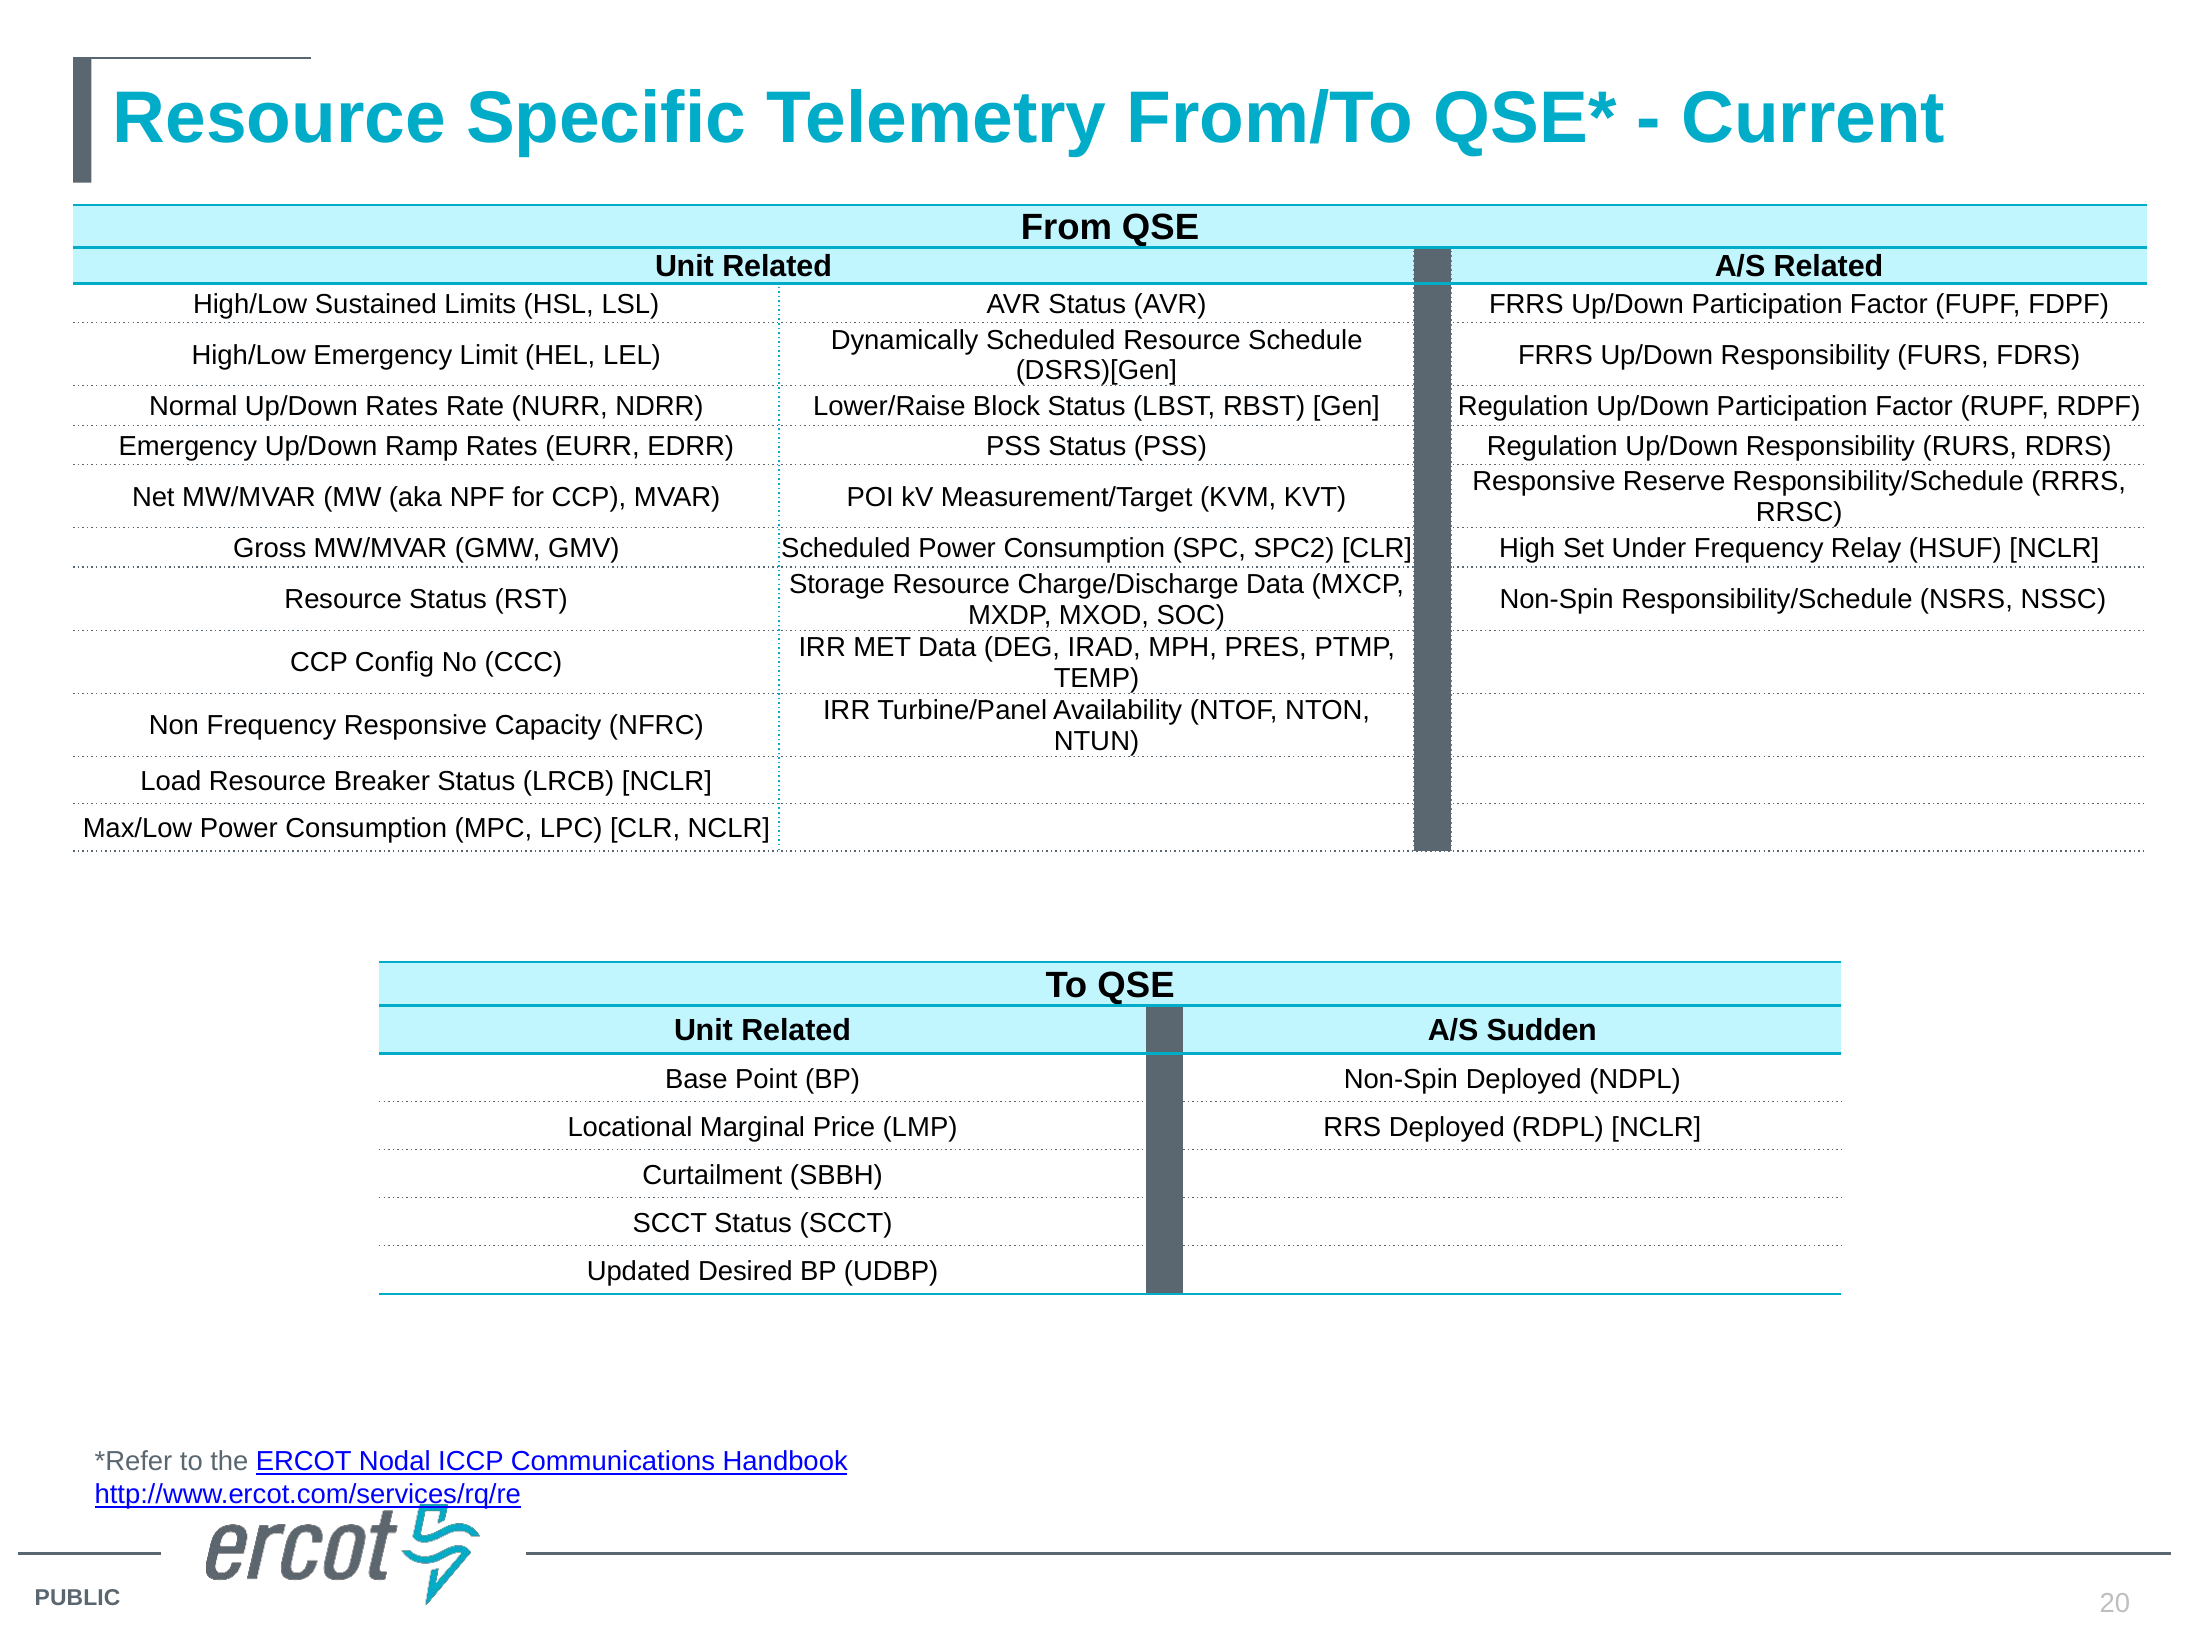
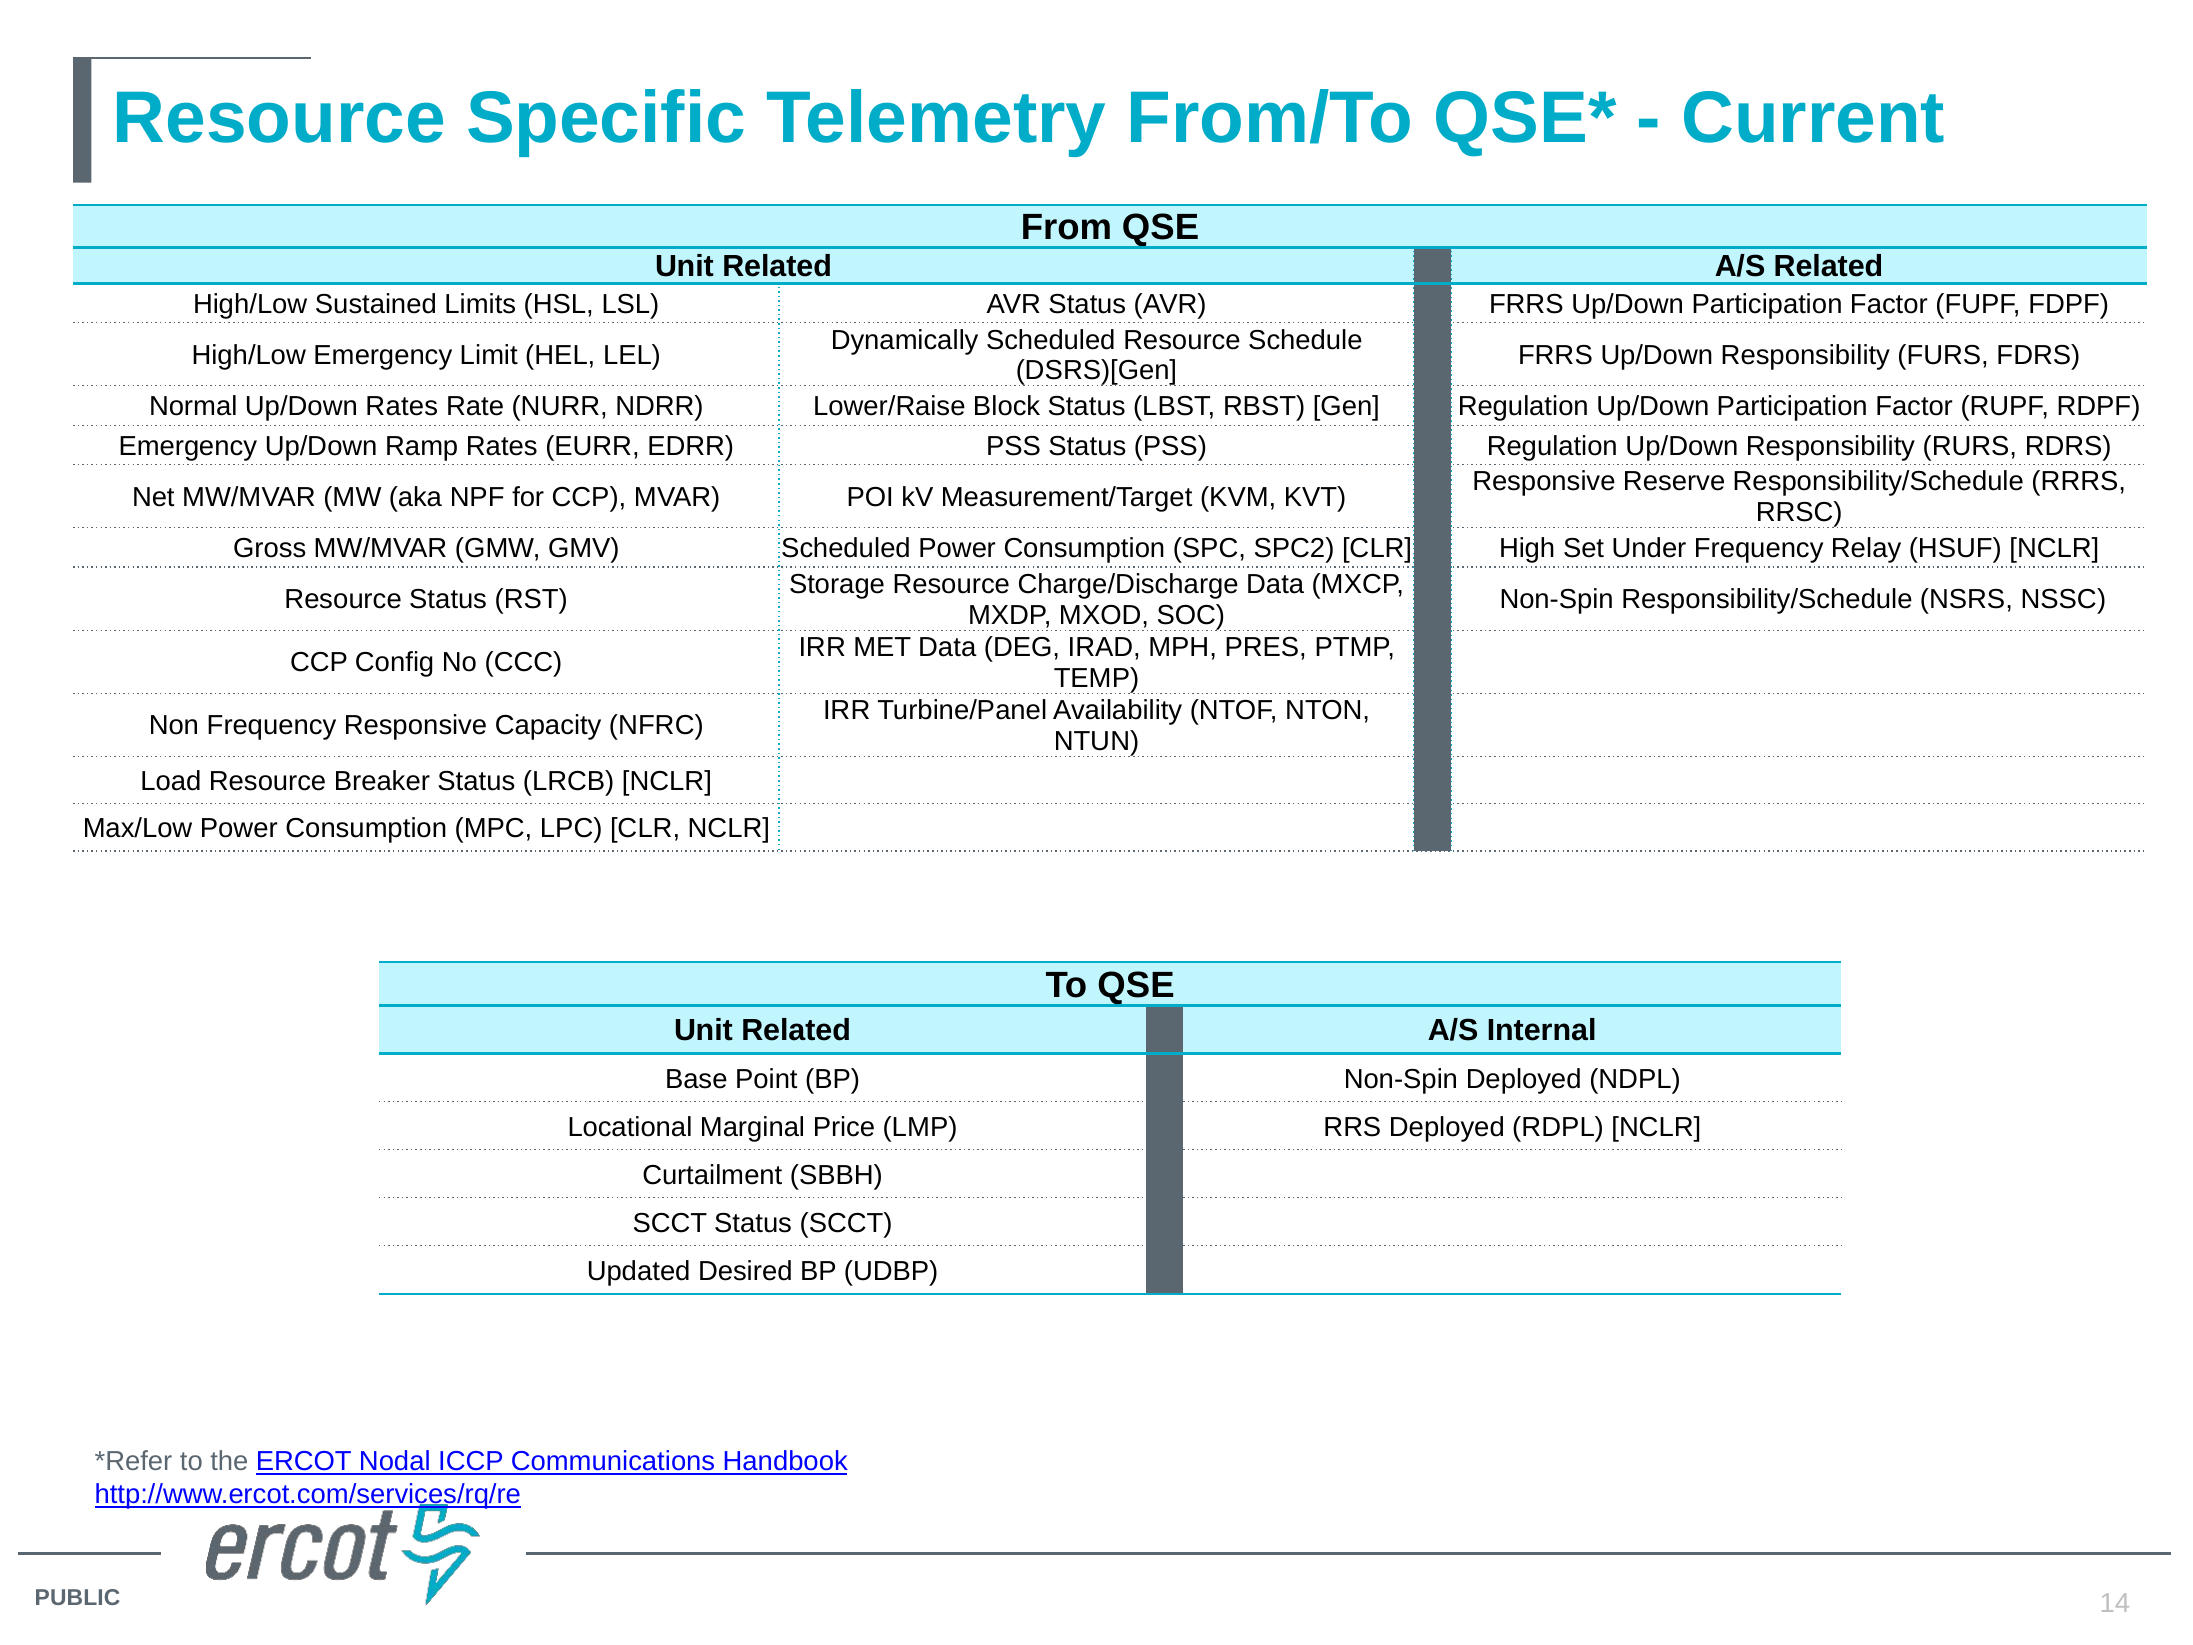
Sudden: Sudden -> Internal (1542, 1031)
20: 20 -> 14 (2115, 1603)
